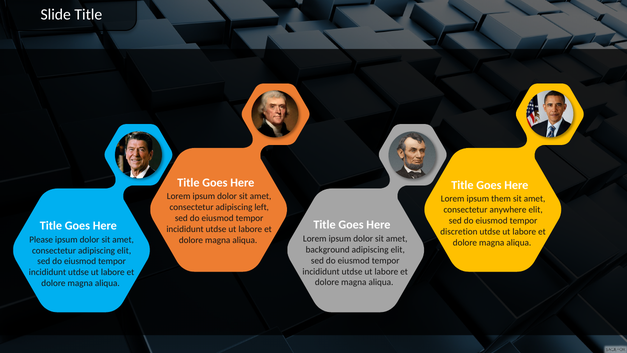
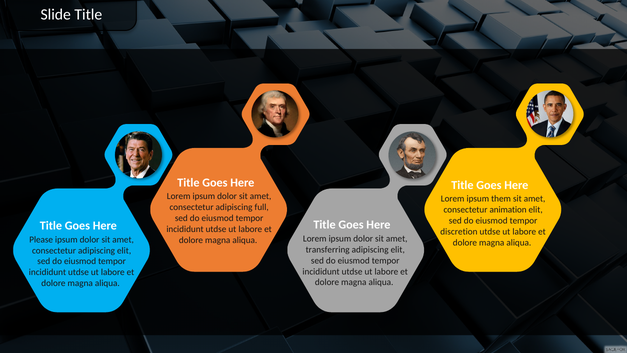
left: left -> full (262, 207)
anywhere: anywhere -> animation (508, 210)
background: background -> transferring (328, 249)
